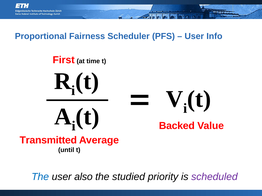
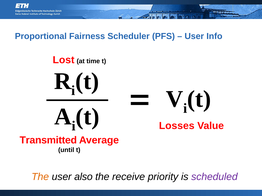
First: First -> Lost (64, 60)
Backed: Backed -> Losses (177, 126)
The colour: blue -> orange (40, 177)
studied: studied -> receive (129, 177)
